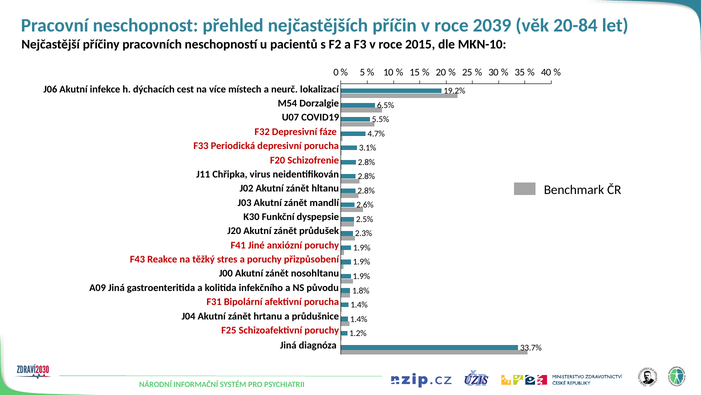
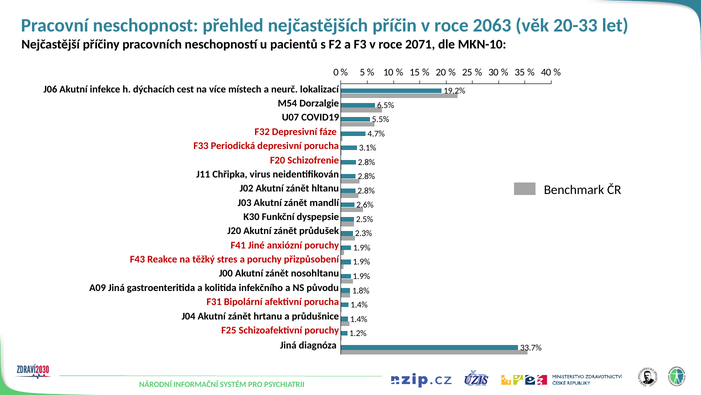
2039: 2039 -> 2063 (492, 25)
20-84: 20-84 -> 20-33 (575, 25)
2015: 2015 -> 2071 (420, 44)
